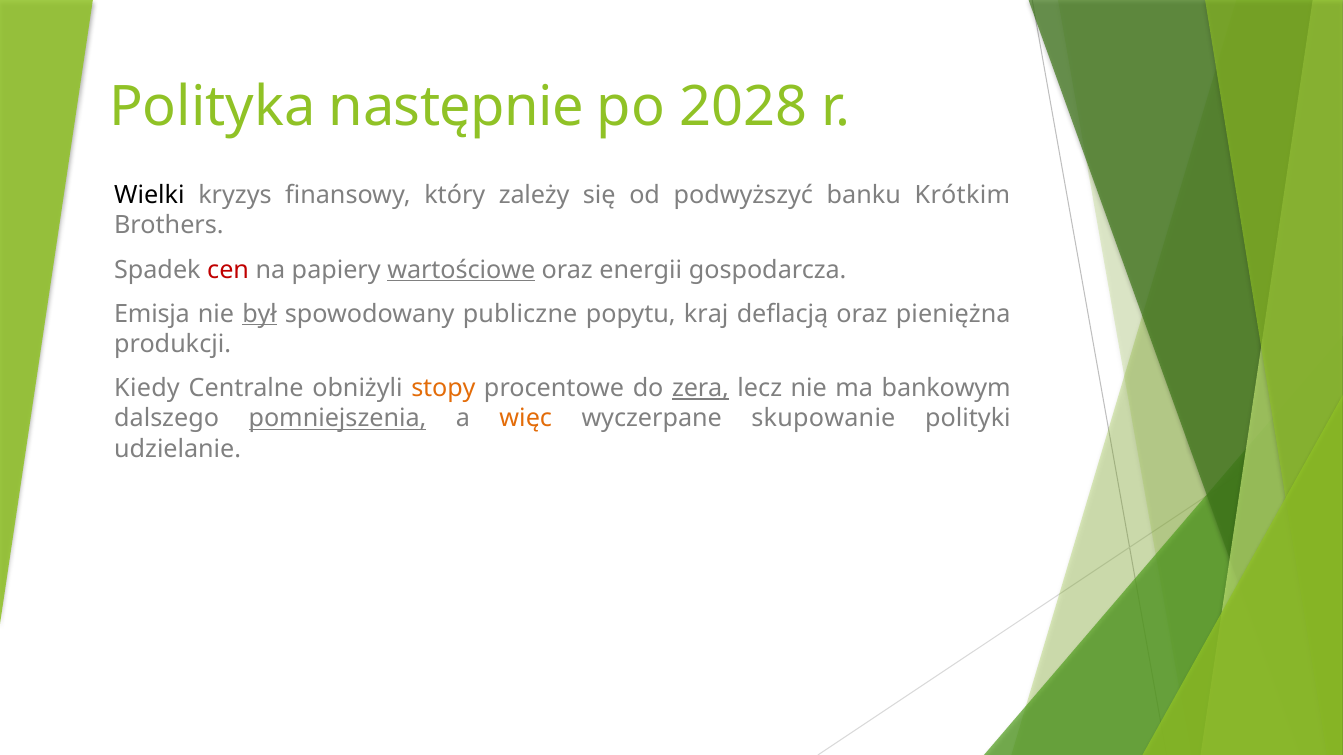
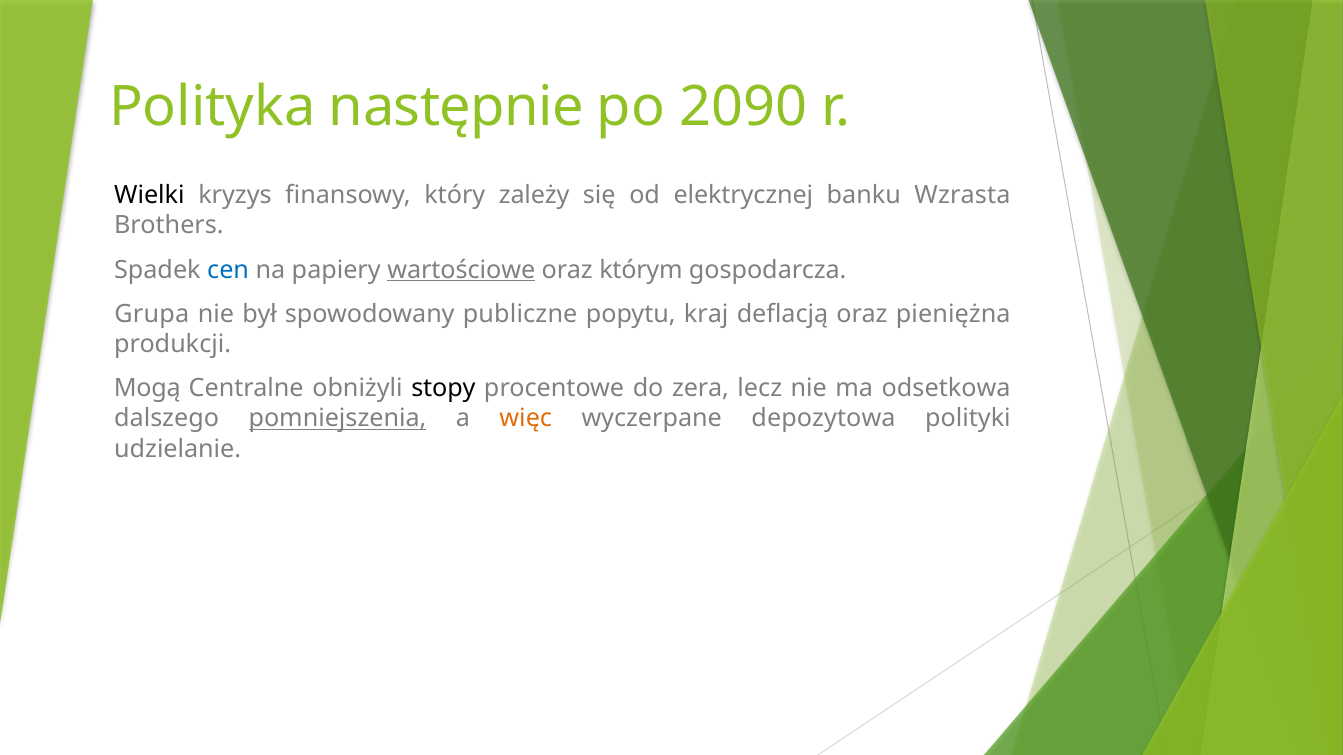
2028: 2028 -> 2090 (743, 107)
podwyższyć: podwyższyć -> elektrycznej (743, 195)
Krótkim: Krótkim -> Wzrasta (962, 195)
cen colour: red -> blue (228, 270)
energii: energii -> którym (641, 270)
Emisja: Emisja -> Grupa (152, 314)
był underline: present -> none (260, 314)
Kiedy: Kiedy -> Mogą (147, 389)
stopy colour: orange -> black (443, 389)
zera underline: present -> none (701, 389)
bankowym: bankowym -> odsetkowa (946, 389)
skupowanie: skupowanie -> depozytowa (823, 419)
